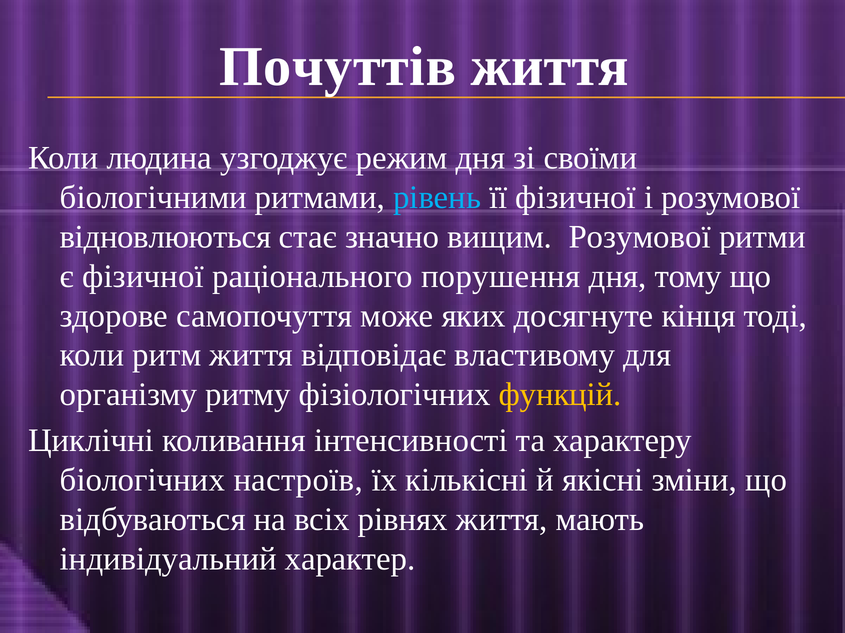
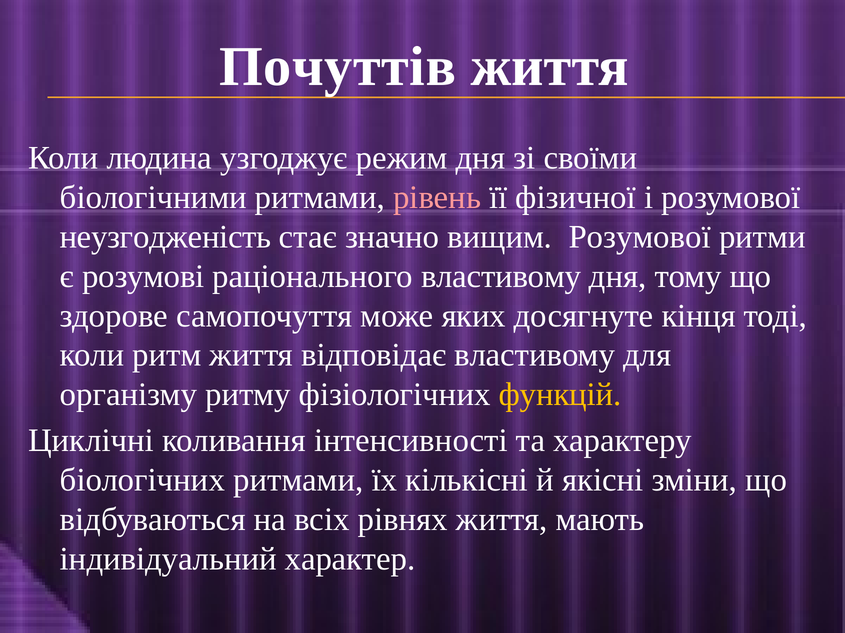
рівень colour: light blue -> pink (437, 198)
відновлюються: відновлюються -> неузгодженість (165, 237)
є фізичної: фізичної -> розумові (143, 277)
раціонального порушення: порушення -> властивому (501, 277)
біологічних настроїв: настроїв -> ритмами (298, 481)
